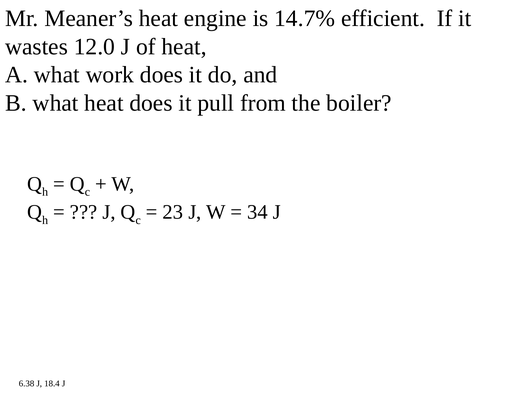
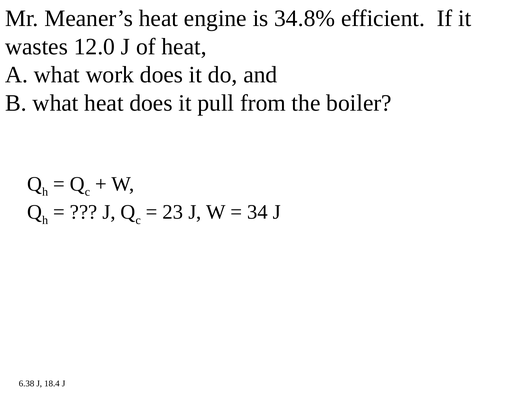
14.7%: 14.7% -> 34.8% (305, 18)
